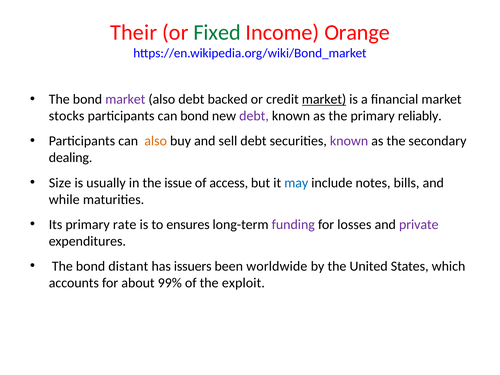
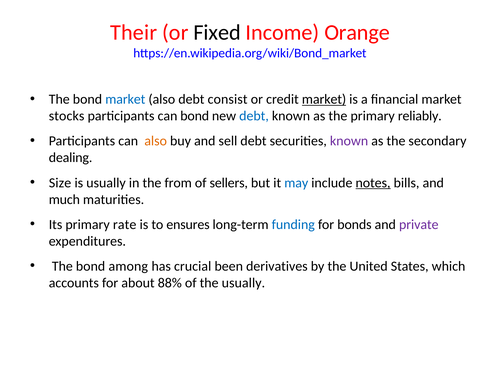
Fixed colour: green -> black (217, 32)
market colour: purple -> blue (125, 99)
backed: backed -> consist (228, 99)
debt colour: purple -> blue (254, 116)
issue: issue -> from (178, 183)
access: access -> sellers (229, 183)
notes underline: none -> present (373, 183)
while: while -> much (64, 199)
funding colour: purple -> blue (293, 224)
losses: losses -> bonds (354, 224)
distant: distant -> among (128, 266)
issuers: issuers -> crucial (193, 266)
worldwide: worldwide -> derivatives (277, 266)
99%: 99% -> 88% (170, 283)
the exploit: exploit -> usually (243, 283)
